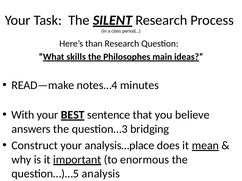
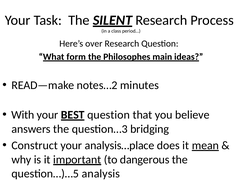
than: than -> over (94, 44)
skills: skills -> form (76, 57)
notes…4: notes…4 -> notes…2 (97, 85)
sentence: sentence -> question (109, 115)
enormous: enormous -> dangerous (145, 160)
